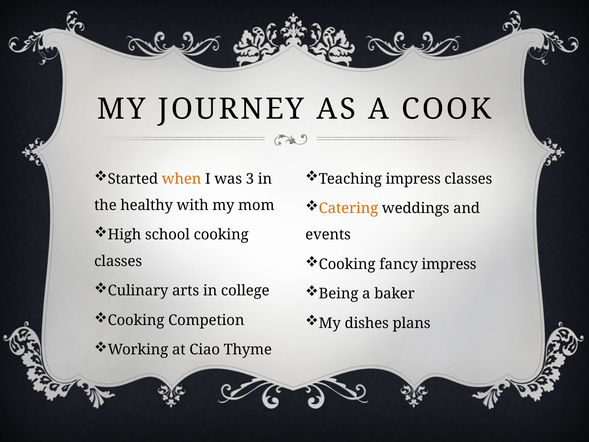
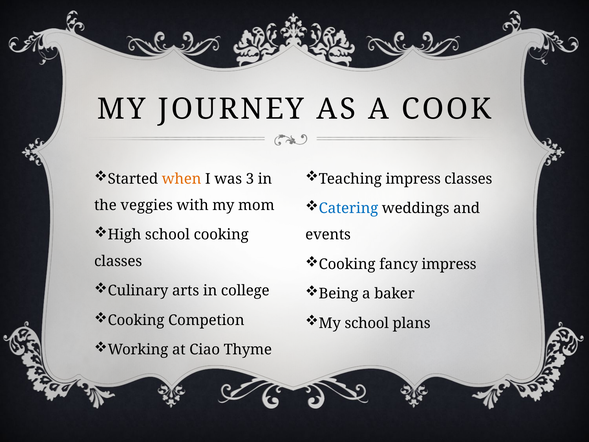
Catering colour: orange -> blue (348, 208)
healthy: healthy -> veggies (147, 205)
My dishes: dishes -> school (367, 323)
